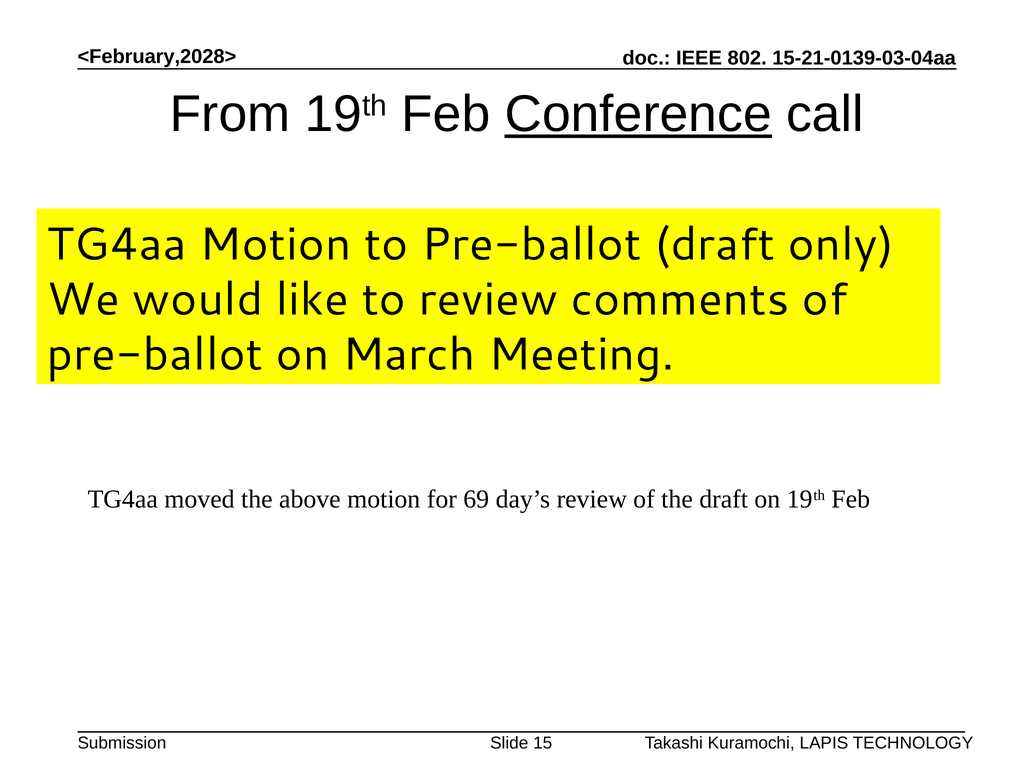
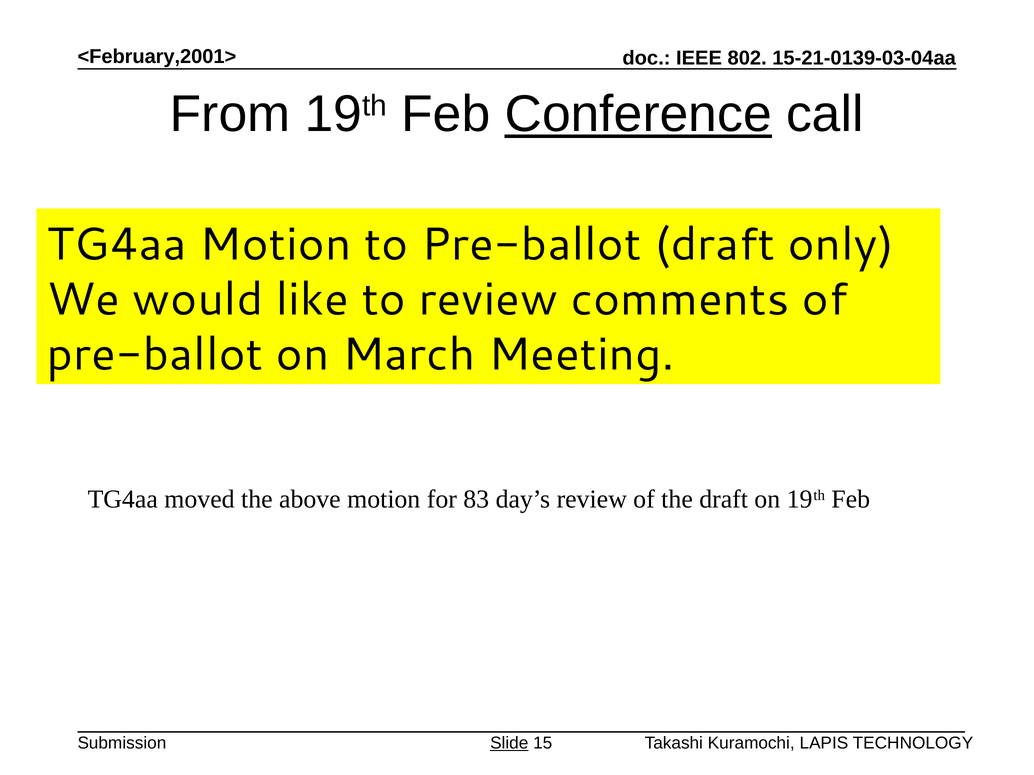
<February,2028>: <February,2028> -> <February,2001> (157, 56)
69: 69 -> 83 (476, 500)
Slide underline: none -> present (509, 744)
